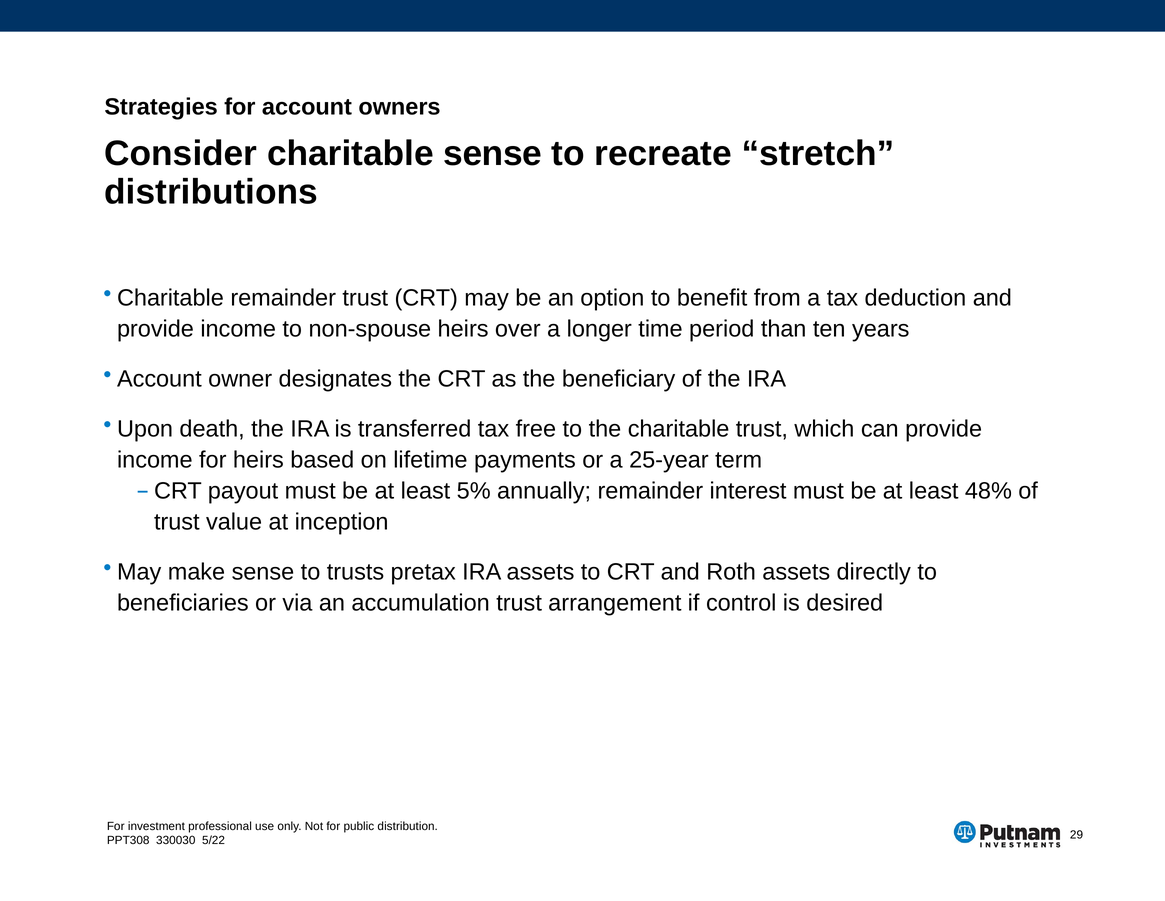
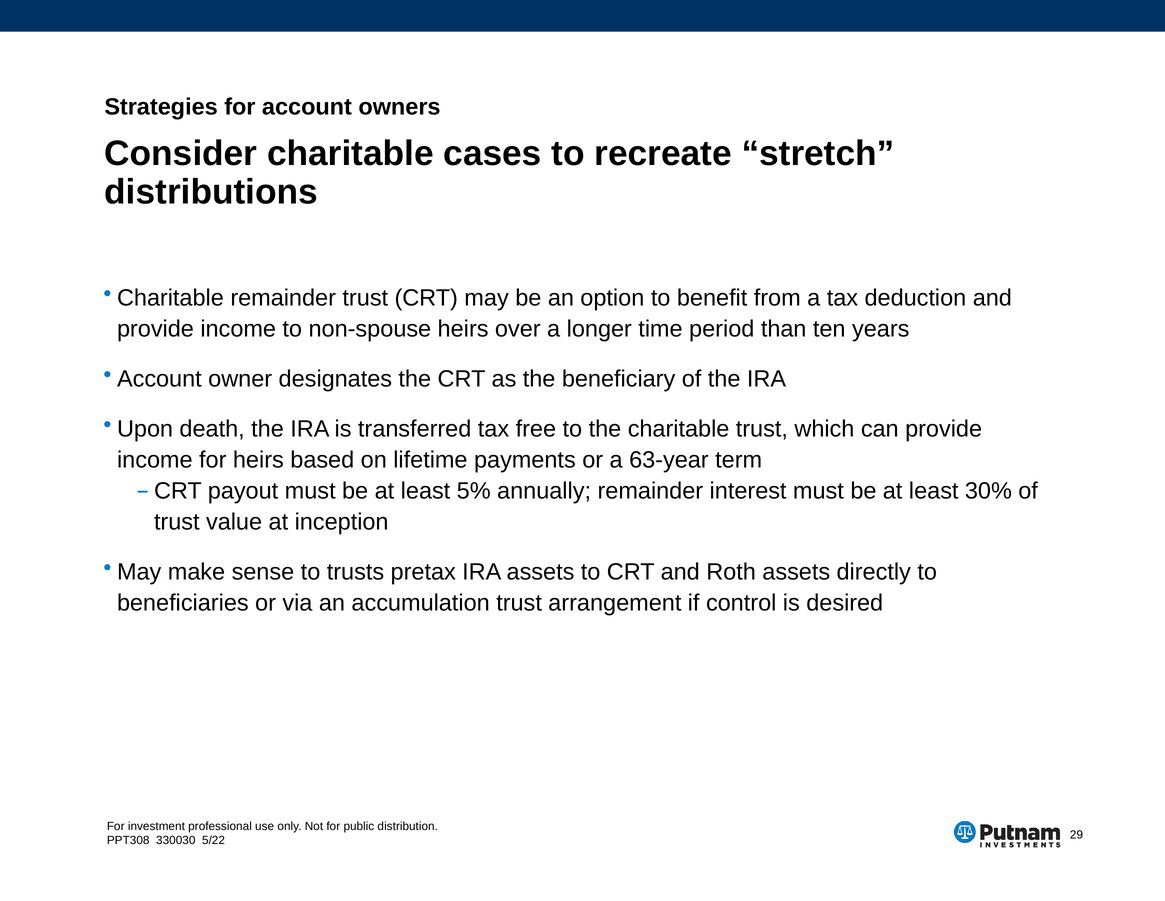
charitable sense: sense -> cases (493, 154)
25-year: 25-year -> 63-year (669, 459)
48%: 48% -> 30% (988, 490)
